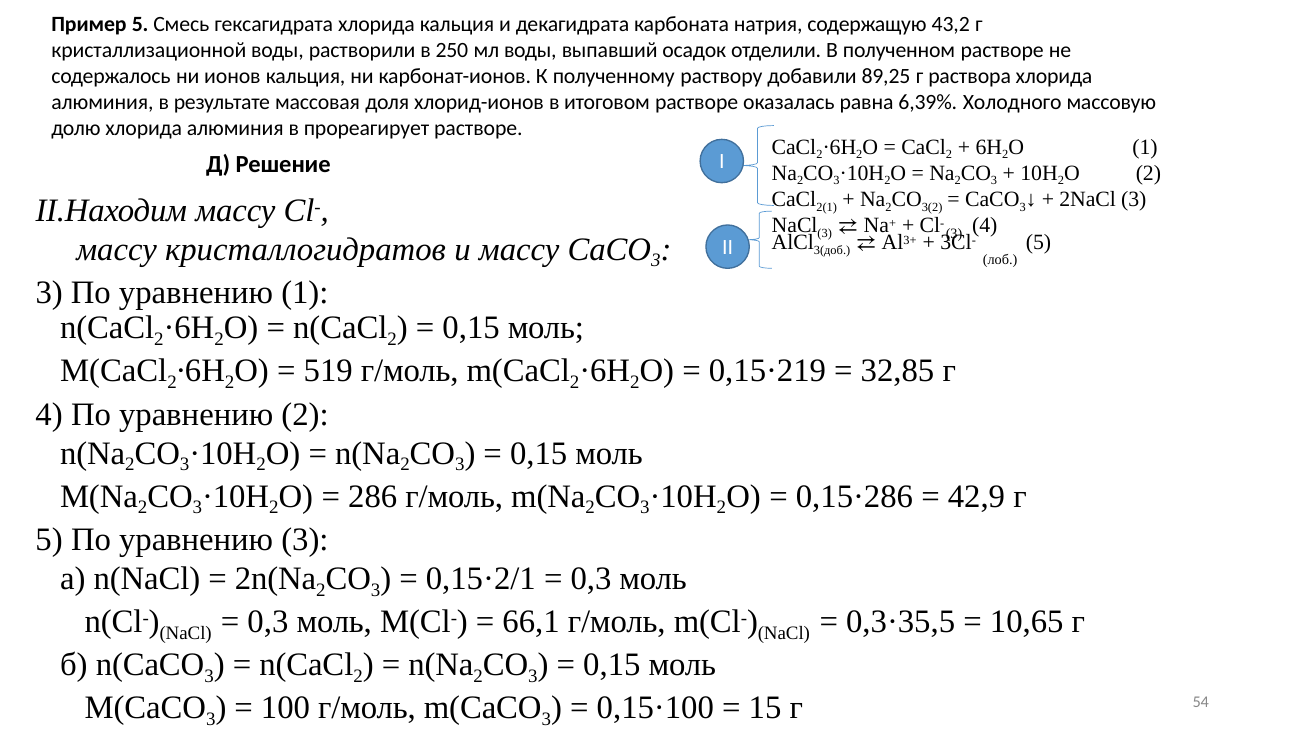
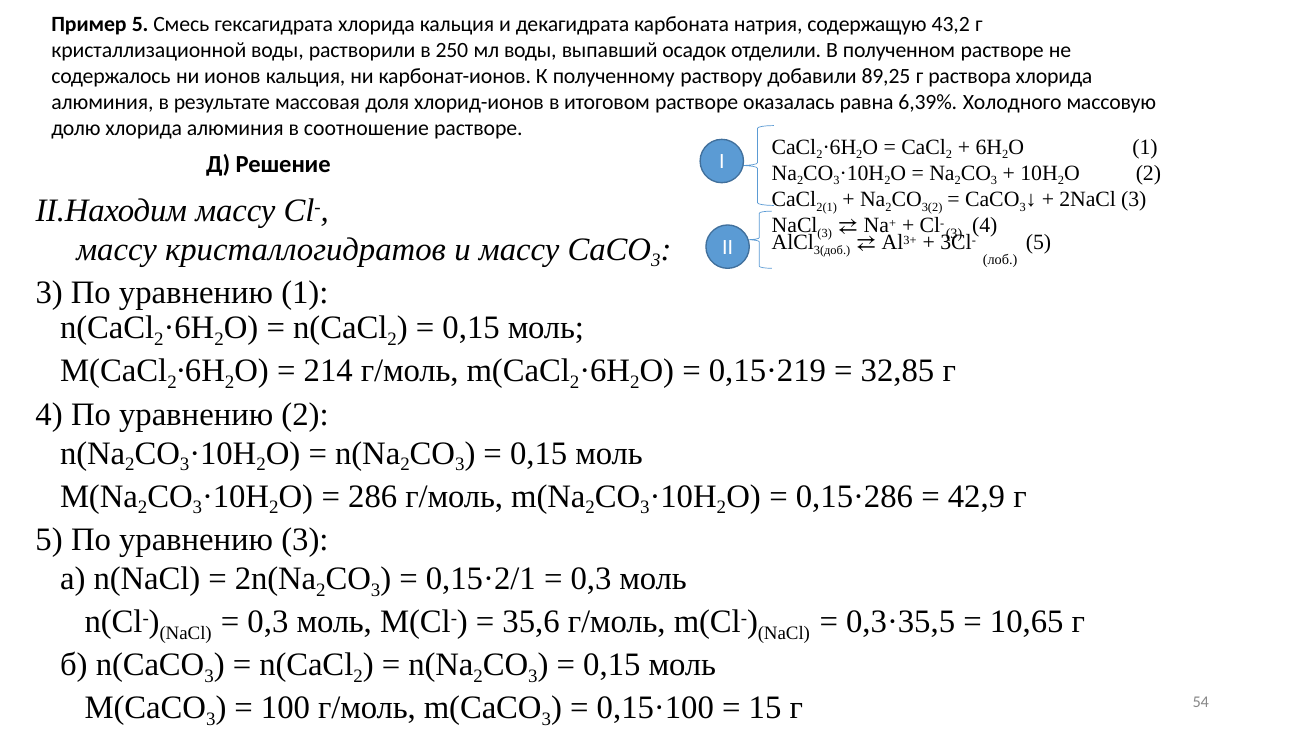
прореагирует: прореагирует -> соотношение (366, 129)
519: 519 -> 214 (328, 371)
66,1: 66,1 -> 35,6 (531, 622)
